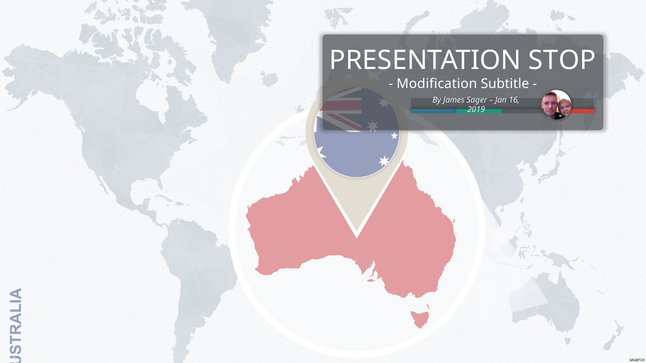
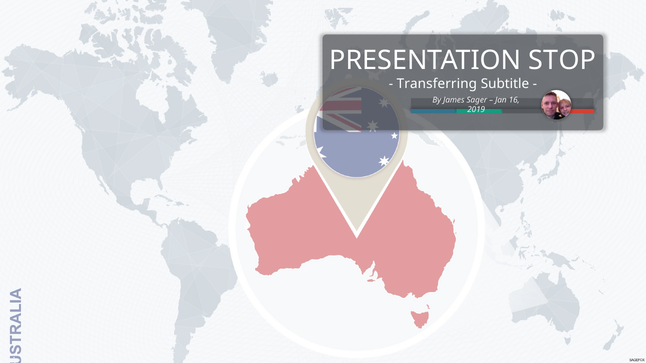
Modification: Modification -> Transferring (437, 84)
